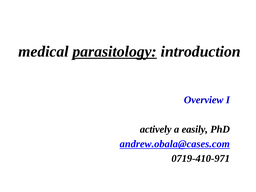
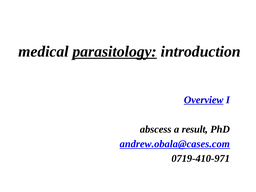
Overview underline: none -> present (204, 100)
actively: actively -> abscess (156, 129)
easily: easily -> result (195, 129)
